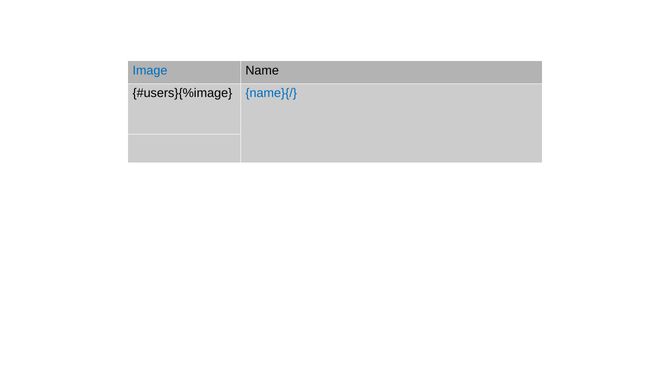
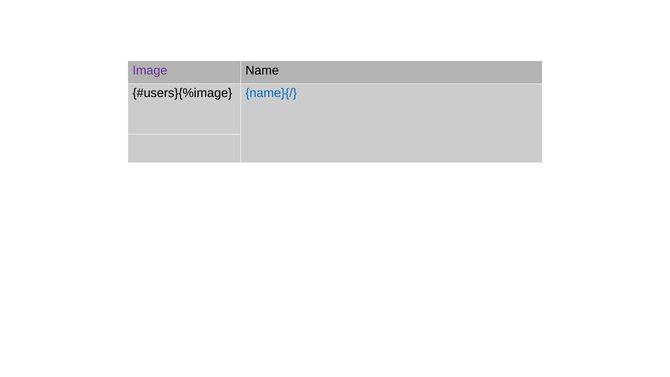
Image colour: blue -> purple (150, 70)
